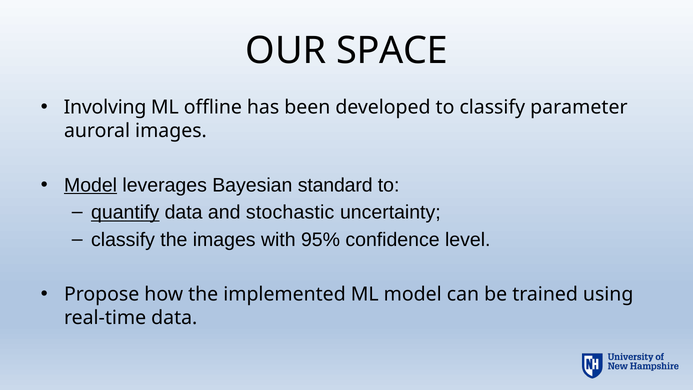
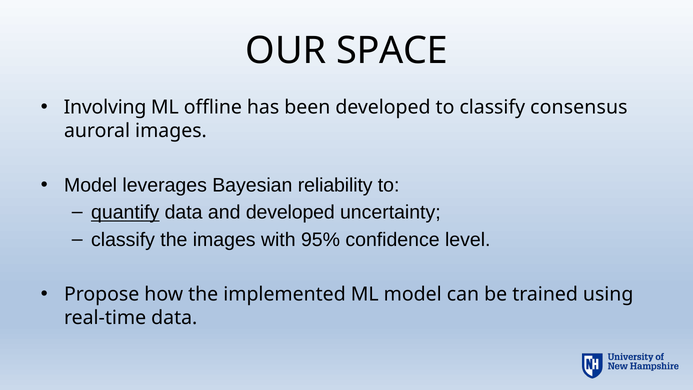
parameter: parameter -> consensus (579, 107)
Model underline: present -> none (91, 185)
standard: standard -> reliability (335, 185)
and stochastic: stochastic -> developed (290, 212)
